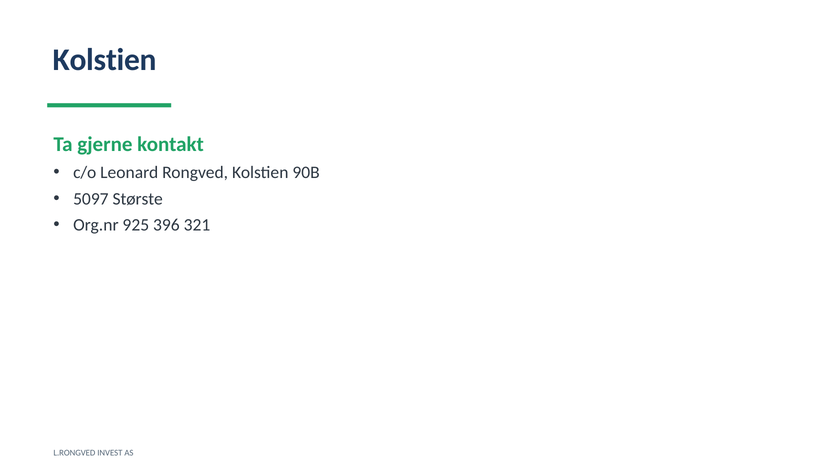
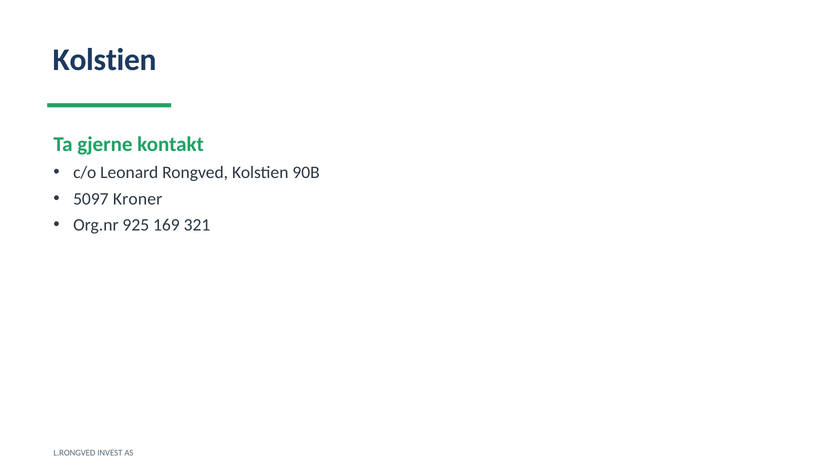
Største: Største -> Kroner (138, 199)
396: 396 -> 169 (166, 225)
